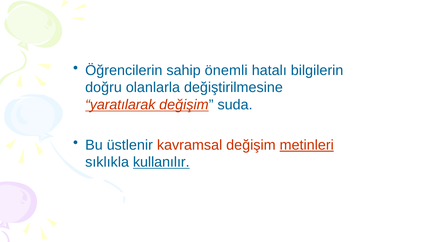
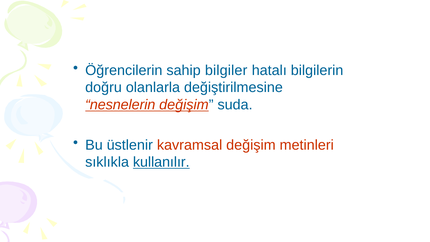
önemli: önemli -> bilgiler (226, 70)
yaratılarak: yaratılarak -> nesnelerin (120, 105)
metinleri underline: present -> none (307, 145)
